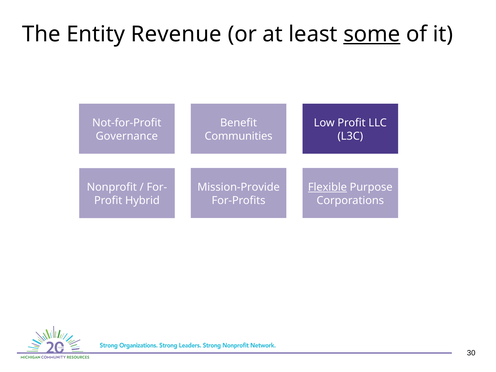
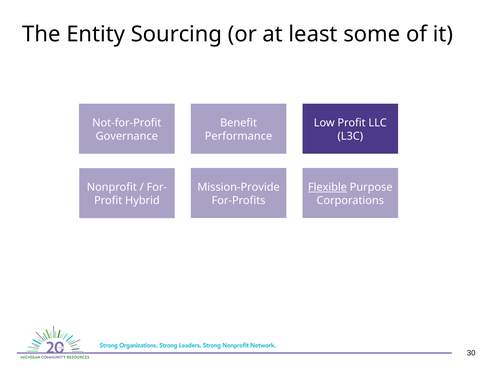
Revenue: Revenue -> Sourcing (176, 34)
some underline: present -> none (372, 34)
Communities: Communities -> Performance (239, 136)
